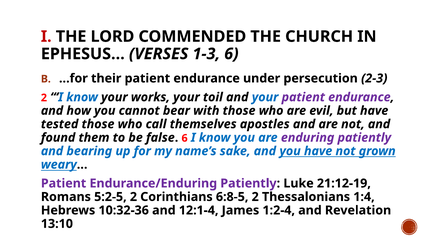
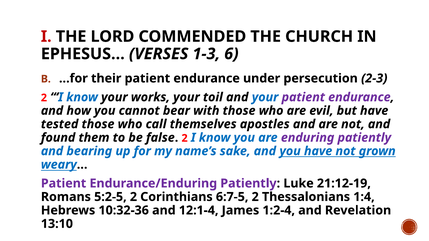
false 6: 6 -> 2 (185, 138)
6:8-5: 6:8-5 -> 6:7-5 (232, 197)
